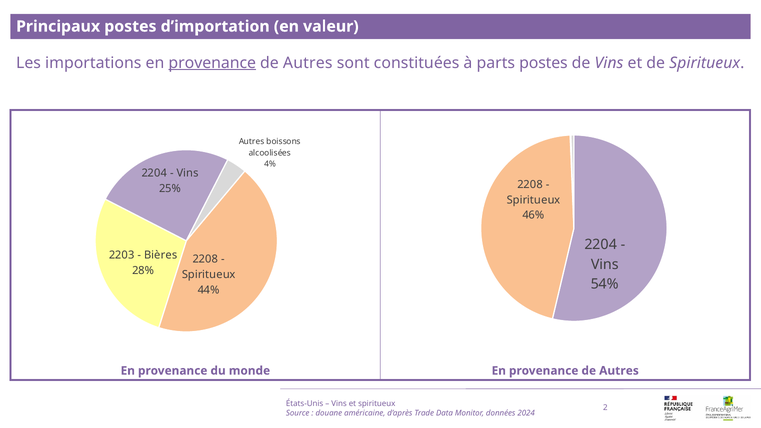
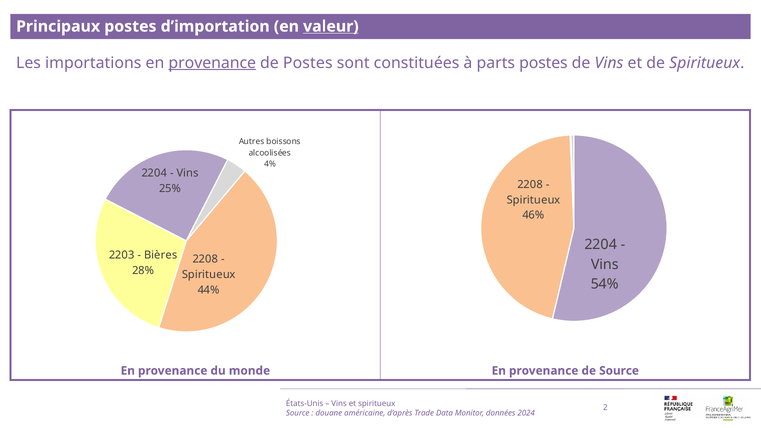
valeur underline: none -> present (331, 26)
Autres: Autres -> Postes (308, 63)
Autres: Autres -> Source (619, 371)
